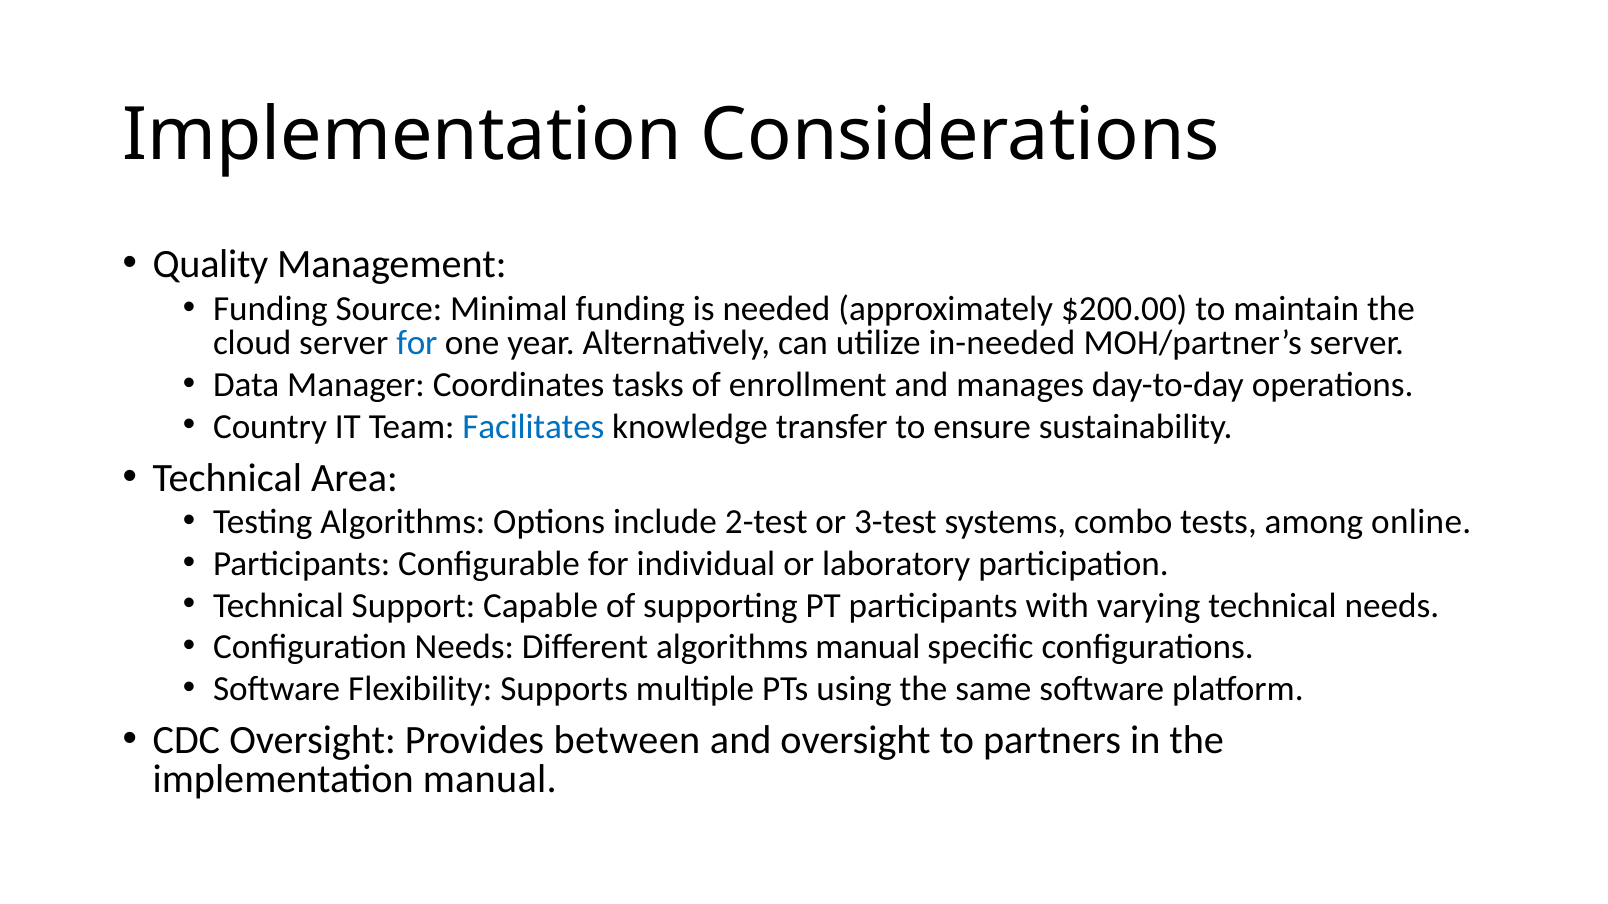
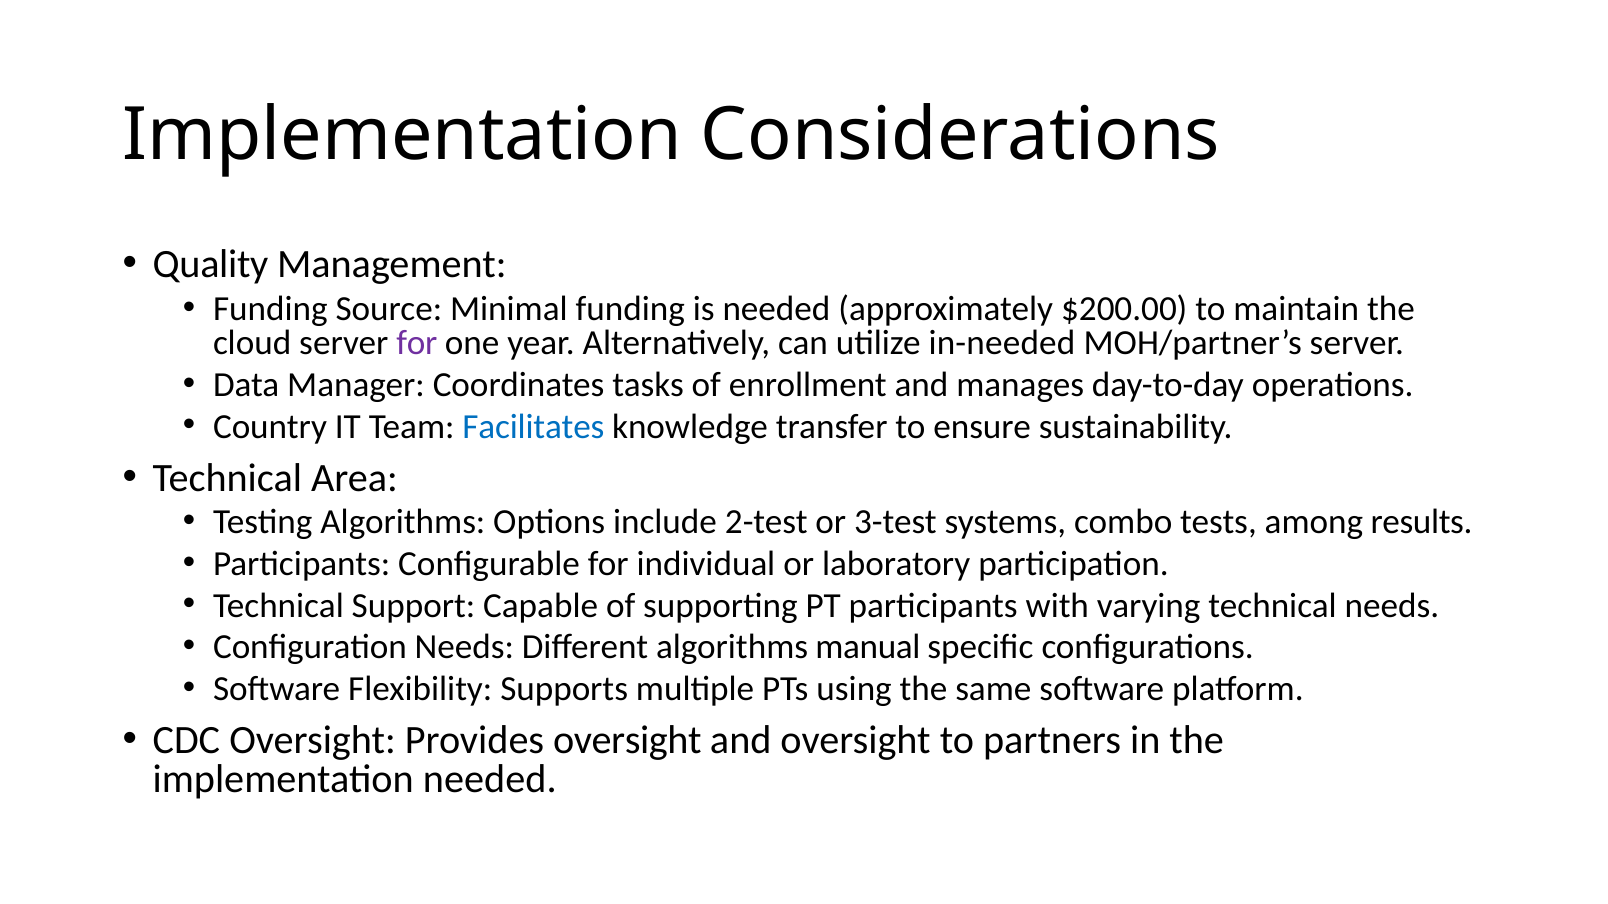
for colour: blue -> purple (417, 343)
online: online -> results (1422, 522)
Provides between: between -> oversight (627, 741)
implementation manual: manual -> needed (490, 780)
